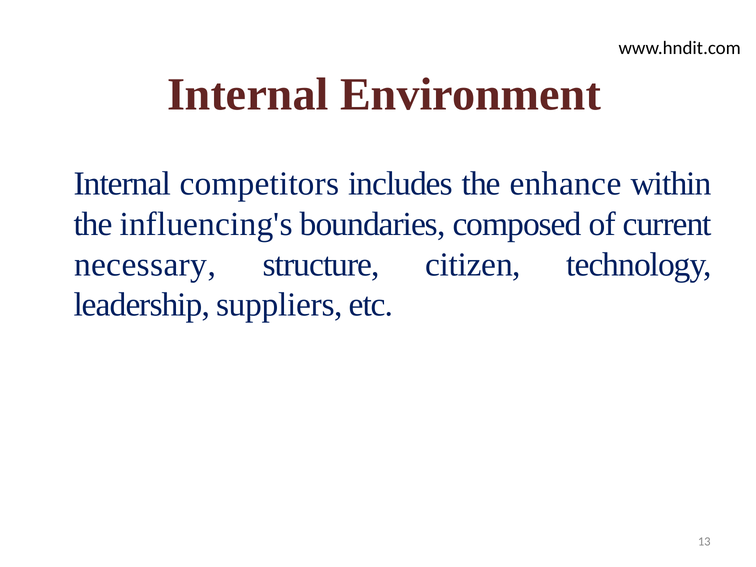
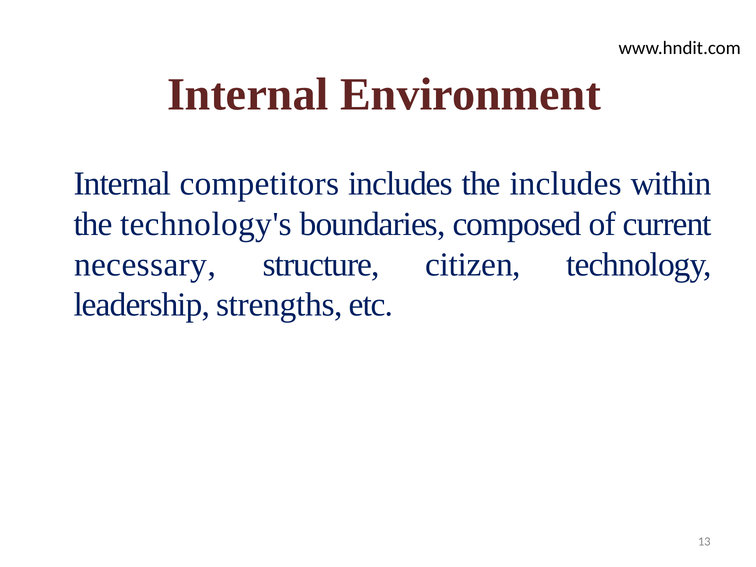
the enhance: enhance -> includes (566, 184)
influencing's: influencing's -> technology's (206, 224)
suppliers: suppliers -> strengths (279, 305)
